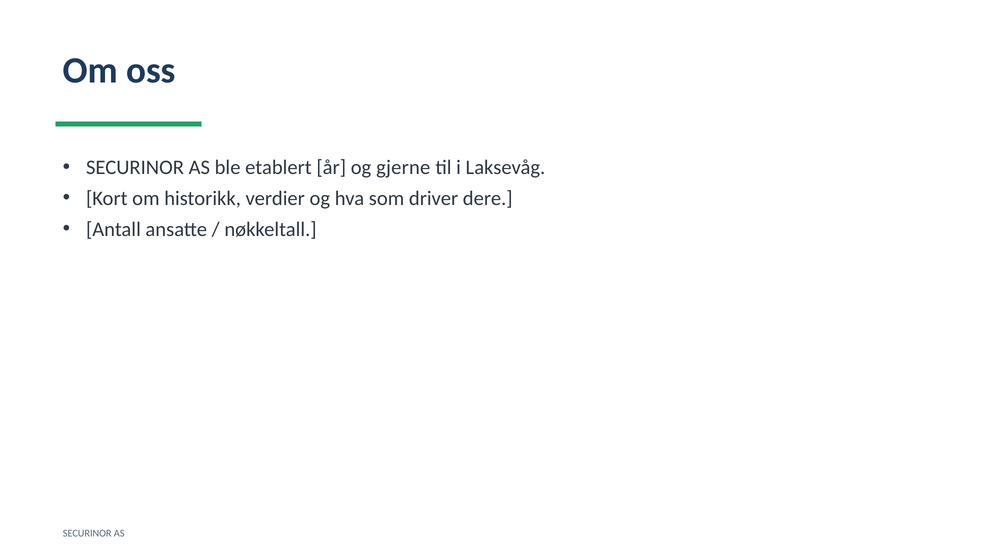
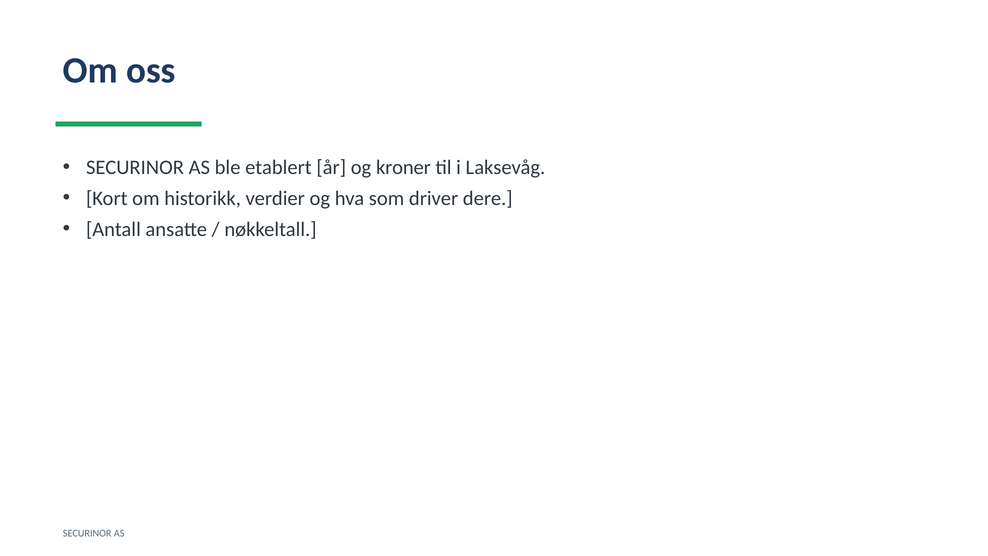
gjerne: gjerne -> kroner (403, 167)
